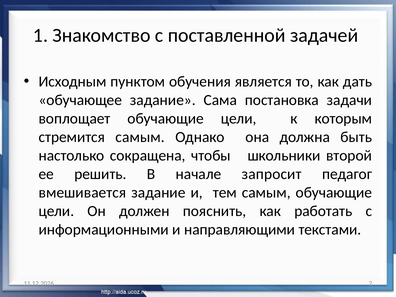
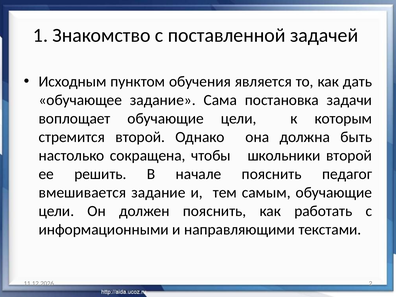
стремится самым: самым -> второй (140, 137)
начале запросит: запросит -> пояснить (272, 174)
